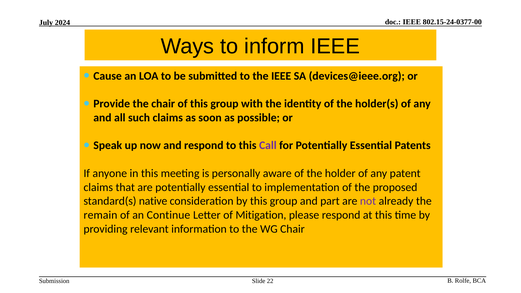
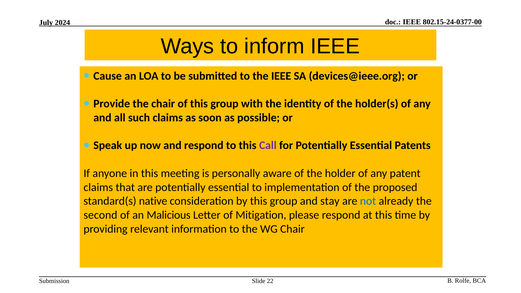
part: part -> stay (330, 201)
not colour: purple -> blue (368, 201)
remain: remain -> second (100, 215)
Continue: Continue -> Malicious (169, 215)
